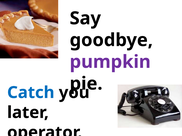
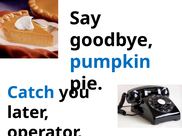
pumpkin colour: purple -> blue (110, 62)
